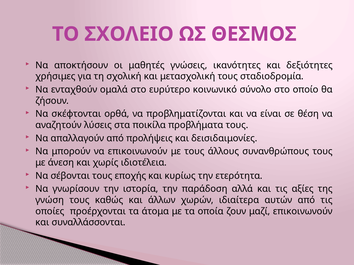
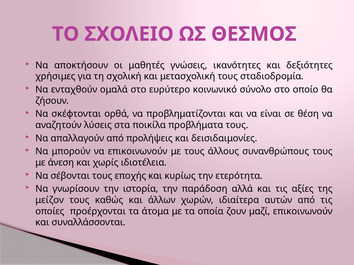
γνώση: γνώση -> μείζον (50, 200)
